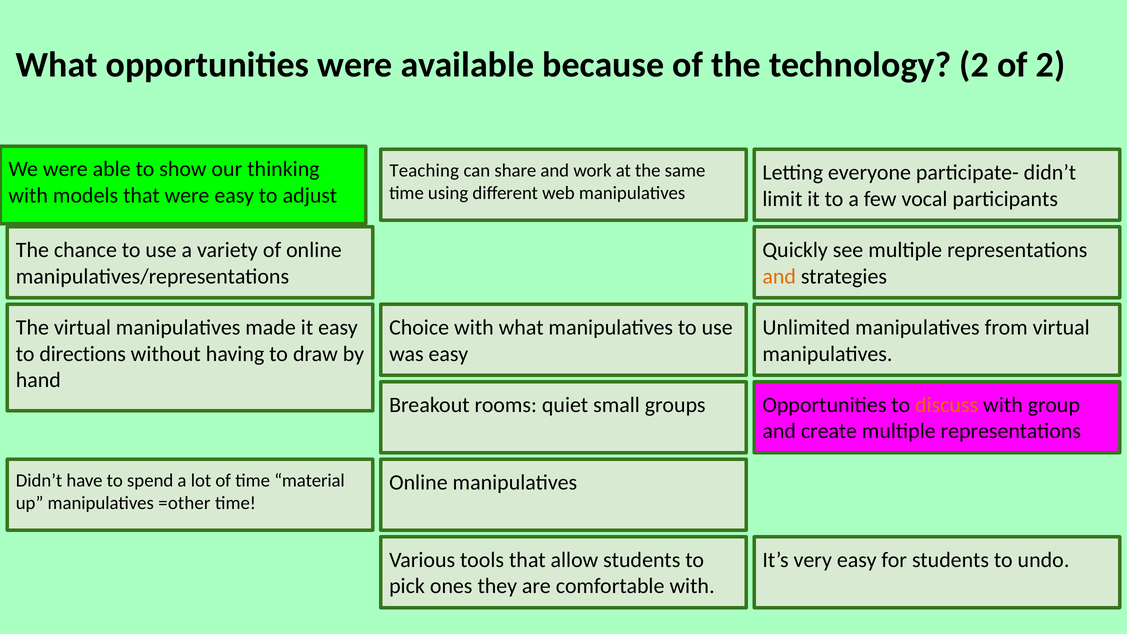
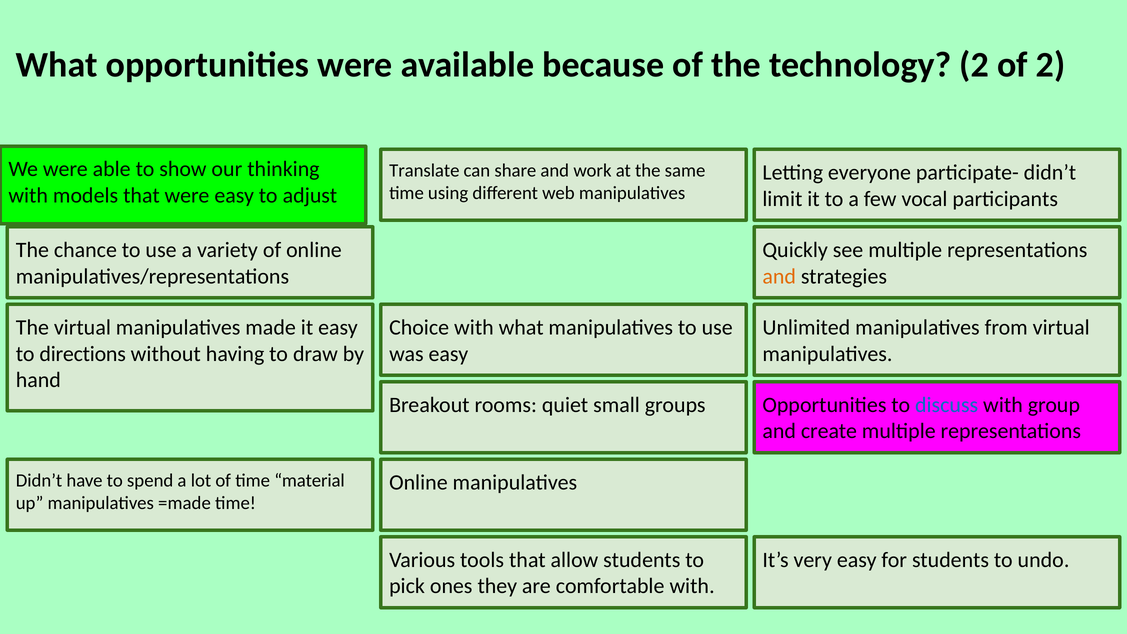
Teaching: Teaching -> Translate (424, 170)
discuss colour: orange -> blue (947, 405)
=other: =other -> =made (184, 503)
